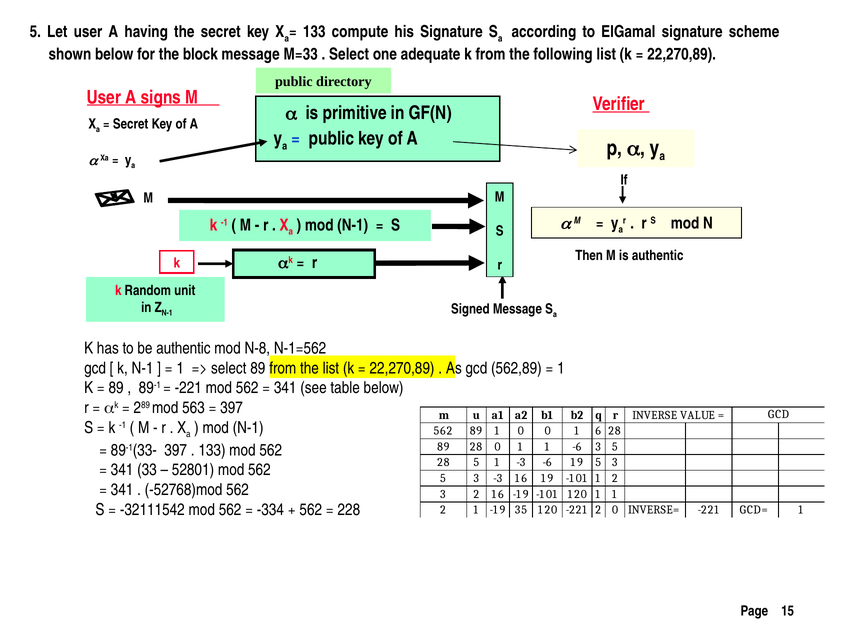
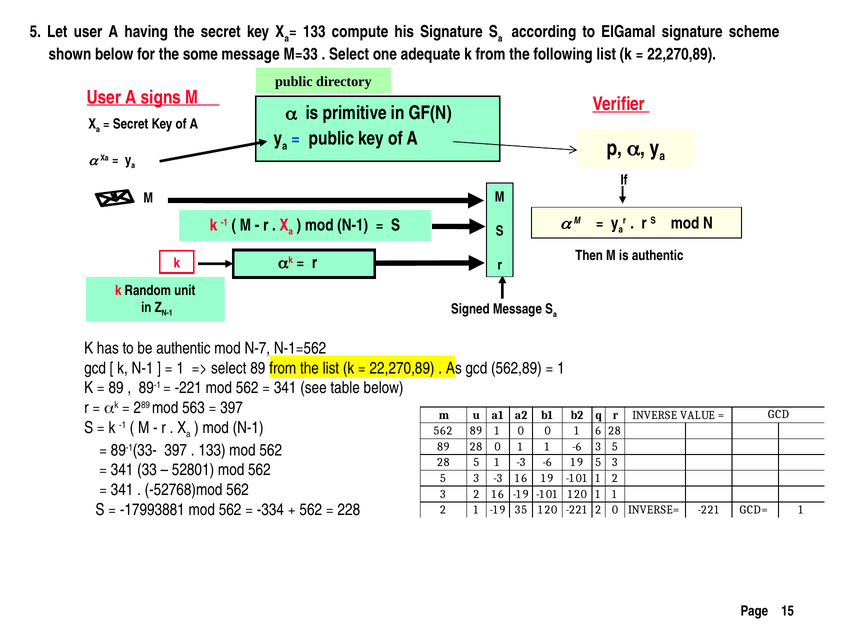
block: block -> some (200, 54)
N-8: N-8 -> N-7 (257, 348)
-32111542: -32111542 -> -17993881 (152, 509)
